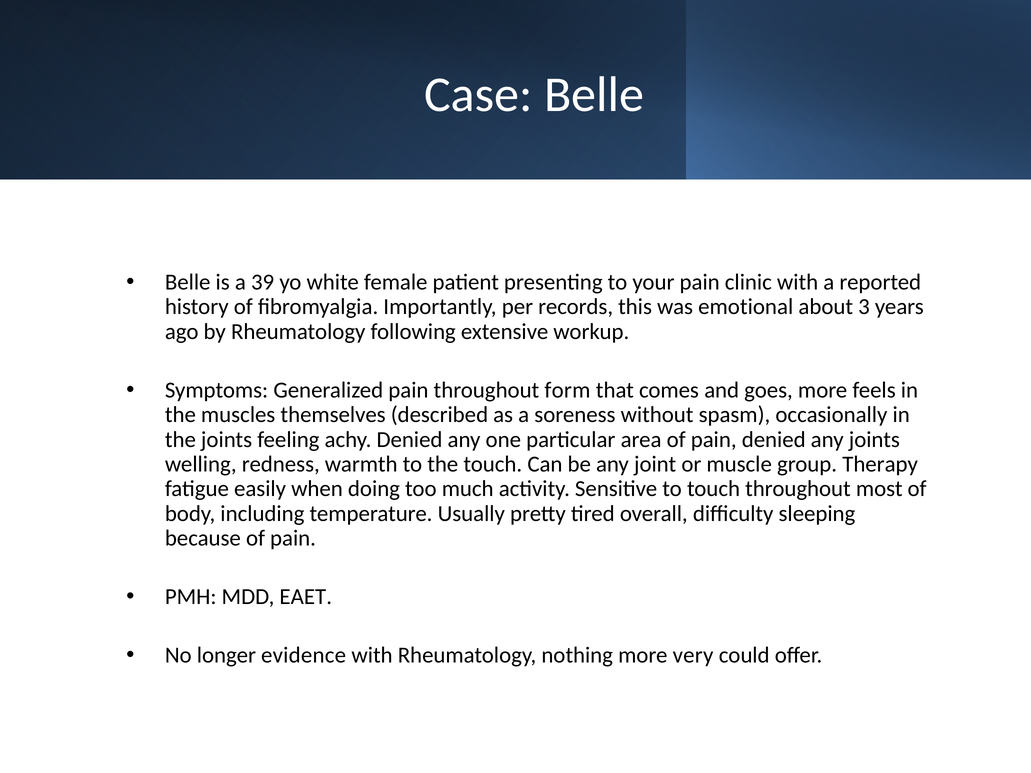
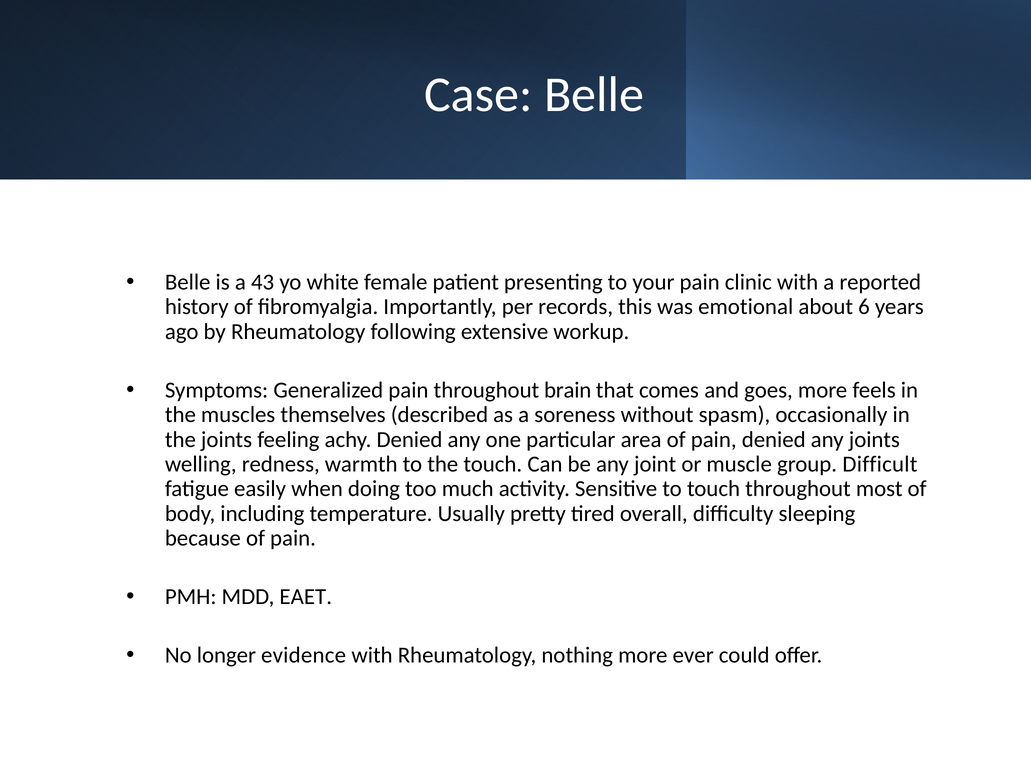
39: 39 -> 43 (263, 282)
3: 3 -> 6 (864, 307)
form: form -> brain (568, 390)
Therapy: Therapy -> Difficult (880, 464)
very: very -> ever (693, 655)
